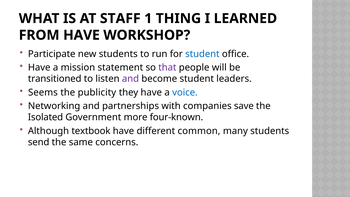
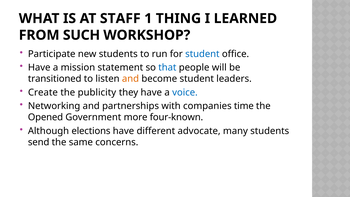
FROM HAVE: HAVE -> SUCH (81, 35)
that colour: purple -> blue (167, 67)
and colour: purple -> orange (130, 79)
Seems: Seems -> Create (43, 92)
save: save -> time (244, 106)
Isolated: Isolated -> Opened (45, 117)
textbook: textbook -> elections (91, 131)
common: common -> advocate (199, 131)
